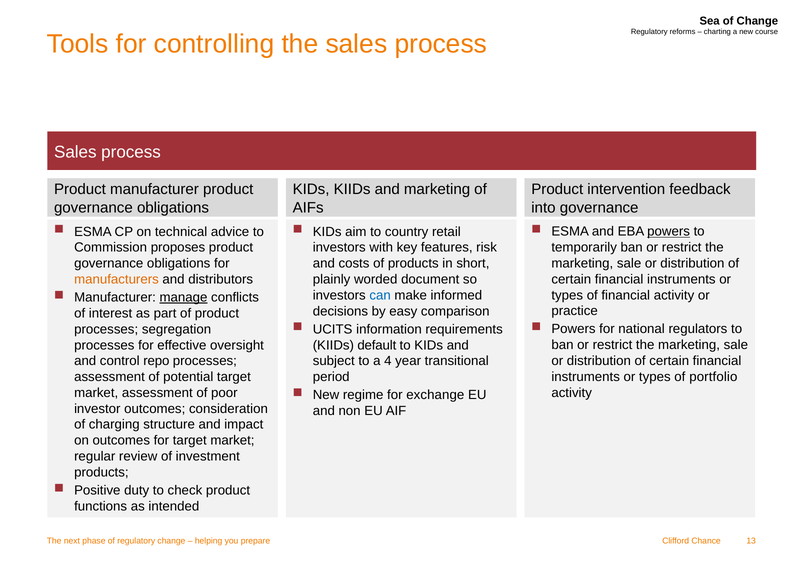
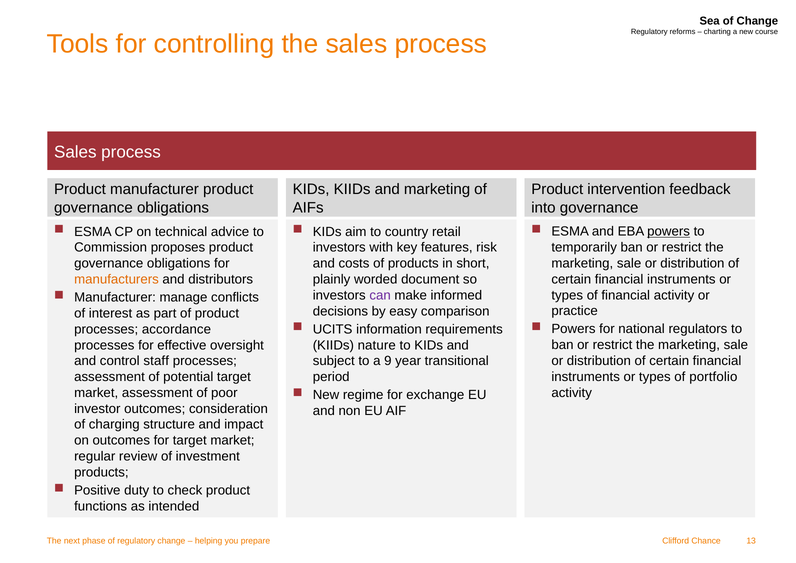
can colour: blue -> purple (380, 295)
manage underline: present -> none (184, 297)
segregation: segregation -> accordance (176, 329)
default: default -> nature (377, 345)
repo: repo -> staff (156, 361)
4: 4 -> 9 (388, 361)
